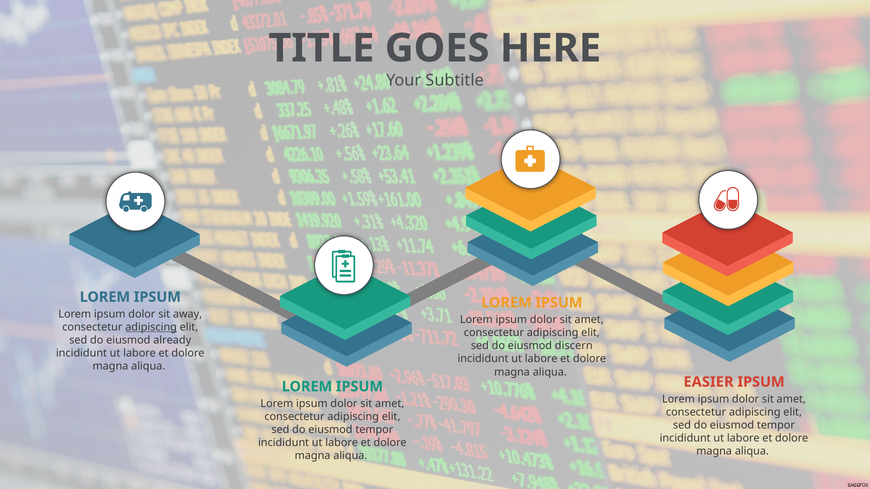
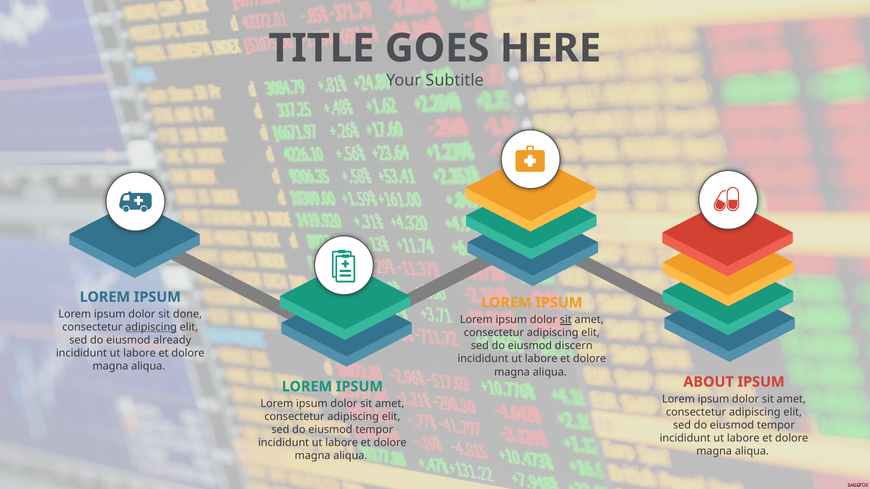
away: away -> done (188, 314)
sit underline: none -> present (566, 320)
EASIER: EASIER -> ABOUT (709, 382)
